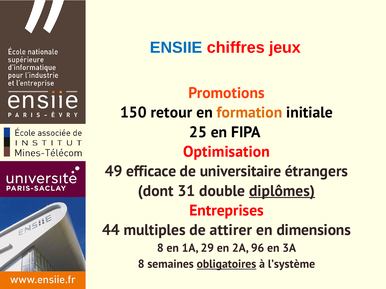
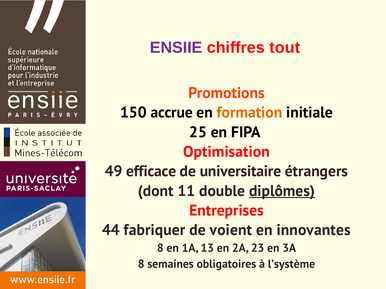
ENSIIE colour: blue -> purple (176, 48)
jeux: jeux -> tout (285, 48)
retour: retour -> accrue (172, 113)
31: 31 -> 11 (186, 191)
multiples: multiples -> fabriquer (155, 230)
attirer: attirer -> voient (231, 230)
dimensions: dimensions -> innovantes (314, 230)
29: 29 -> 13 (207, 248)
96: 96 -> 23 (258, 248)
obligatoires underline: present -> none (226, 265)
